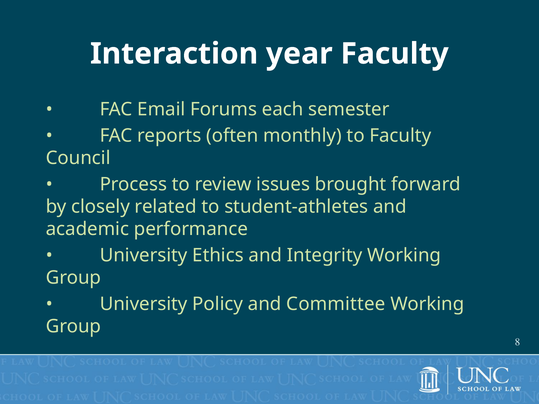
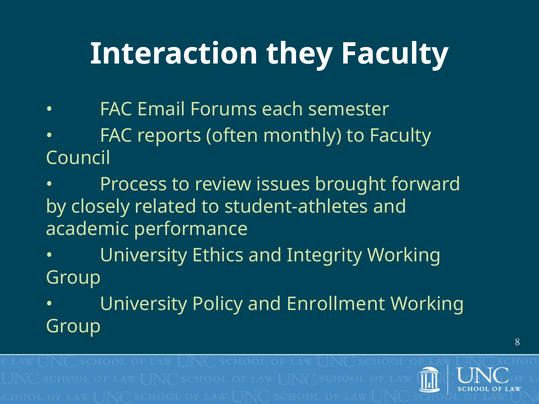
year: year -> they (299, 54)
Committee: Committee -> Enrollment (336, 304)
